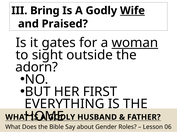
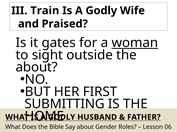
Bring: Bring -> Train (45, 11)
Wife underline: present -> none (132, 11)
adorn: adorn -> about (37, 68)
EVERYTHING: EVERYTHING -> SUBMITTING (65, 104)
